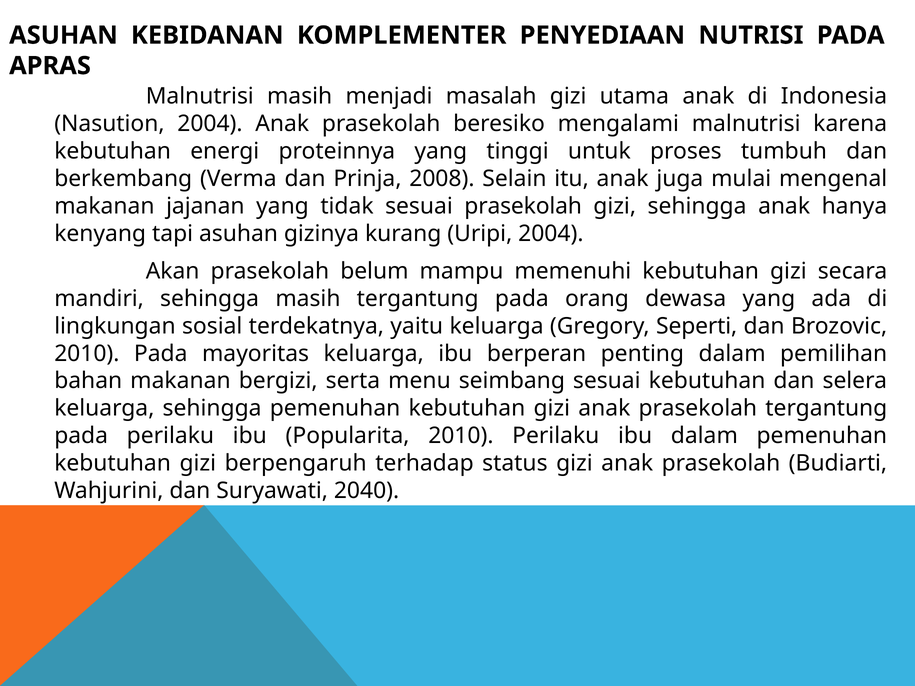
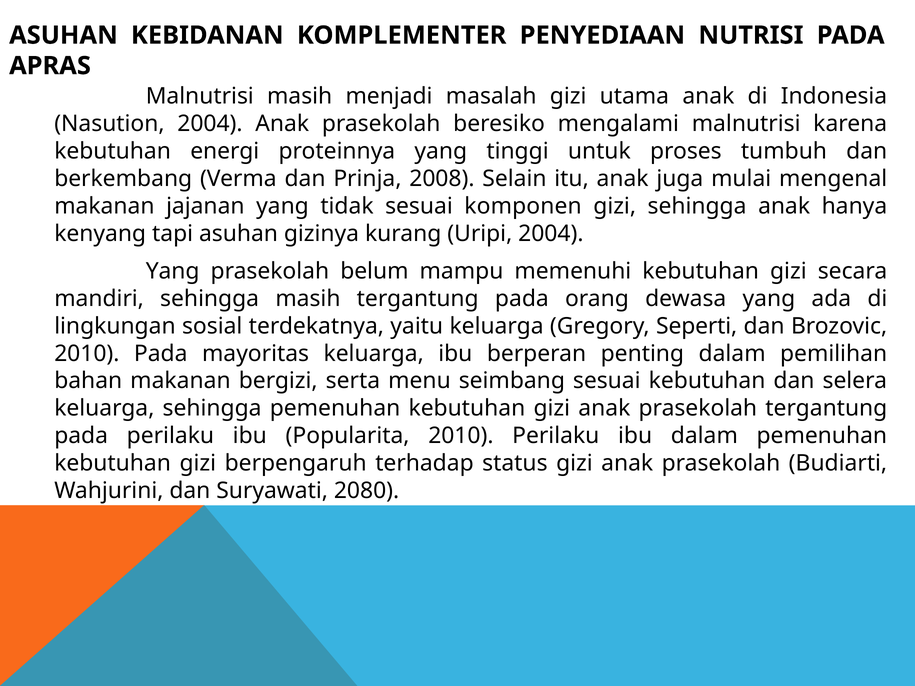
sesuai prasekolah: prasekolah -> komponen (523, 206)
Akan: Akan -> Yang (173, 271)
2040: 2040 -> 2080 (367, 491)
